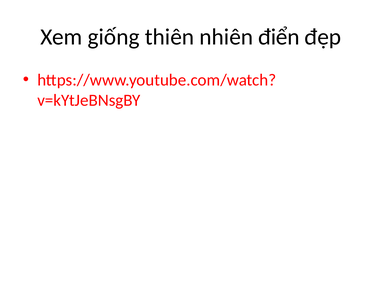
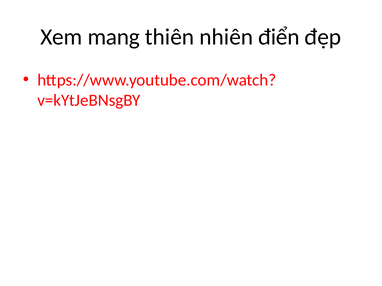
giống: giống -> mang (114, 37)
